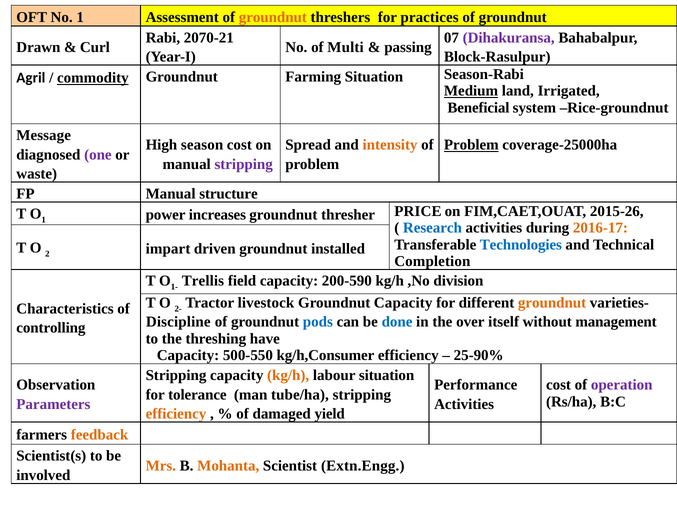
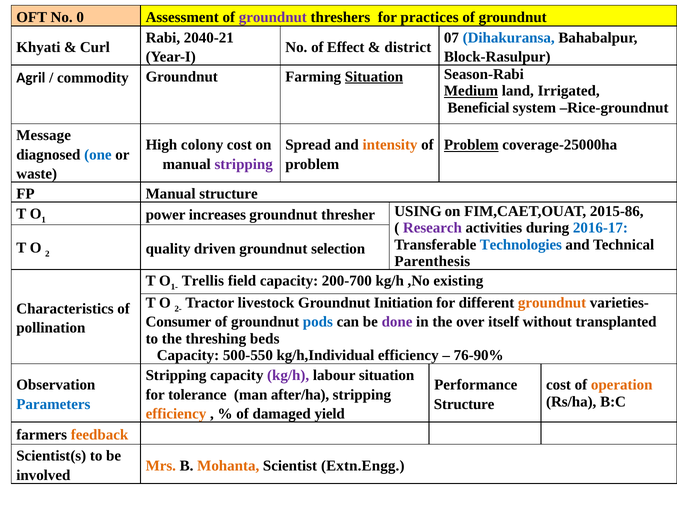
No 1: 1 -> 0 (80, 17)
groundnut colour: orange -> purple (273, 17)
2070-21: 2070-21 -> 2040-21 (209, 38)
Dihakuransa colour: purple -> blue (509, 38)
Drawn: Drawn -> Khyati (38, 47)
Multi: Multi -> Effect (346, 47)
passing: passing -> district (408, 47)
commodity underline: present -> none (93, 78)
Situation underline: none -> present (374, 77)
season: season -> colony (202, 145)
one colour: purple -> blue (98, 154)
PRICE: PRICE -> USING (418, 211)
2015-26: 2015-26 -> 2015-86 (617, 211)
Research colour: blue -> purple (432, 228)
2016-17 colour: orange -> blue (600, 228)
impart: impart -> quality (168, 249)
installed: installed -> selection (338, 249)
Completion: Completion -> Parenthesis (432, 261)
200-590: 200-590 -> 200-700 (347, 281)
division: division -> existing (458, 281)
Groundnut Capacity: Capacity -> Initiation (403, 303)
Discipline: Discipline -> Consumer (178, 322)
done colour: blue -> purple (397, 322)
management: management -> transplanted (616, 322)
controlling: controlling -> pollination (51, 328)
have: have -> beds (265, 338)
kg/h,Consumer: kg/h,Consumer -> kg/h,Individual (325, 355)
25-90%: 25-90% -> 76-90% (479, 355)
kg/h colour: orange -> purple (288, 375)
operation colour: purple -> orange (622, 385)
tube/ha: tube/ha -> after/ha (300, 394)
Parameters colour: purple -> blue (53, 404)
Activities: Activities -> Structure (464, 404)
